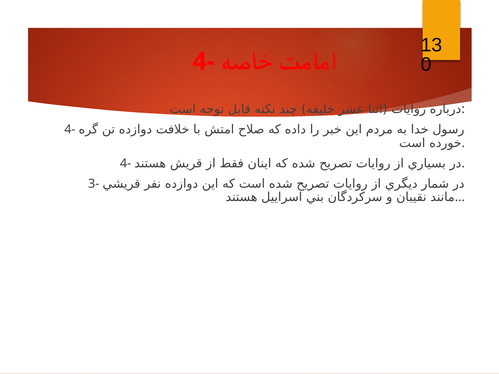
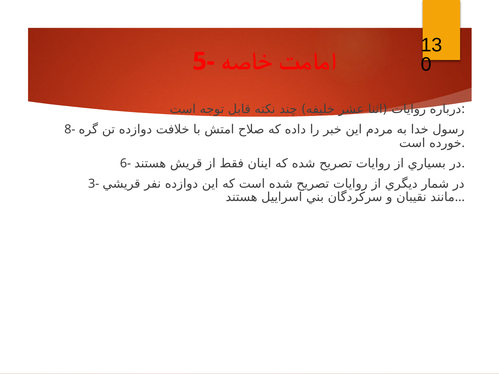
4-: 4- -> 5- (204, 61)
4-: 4- -> 8- (70, 130)
4-: 4- -> 6- (125, 163)
